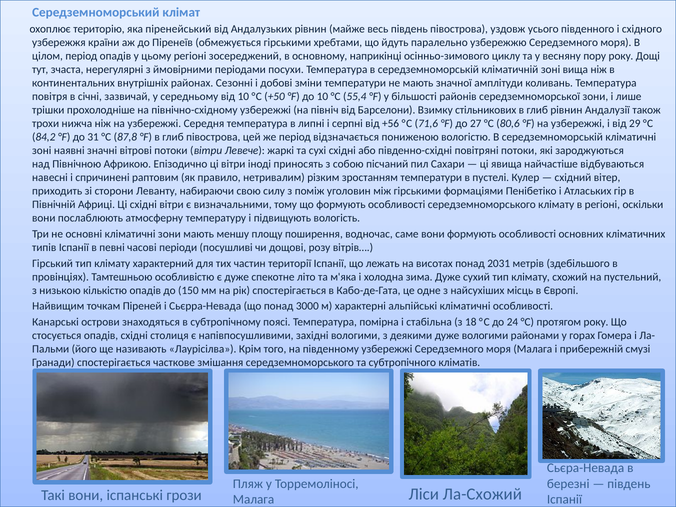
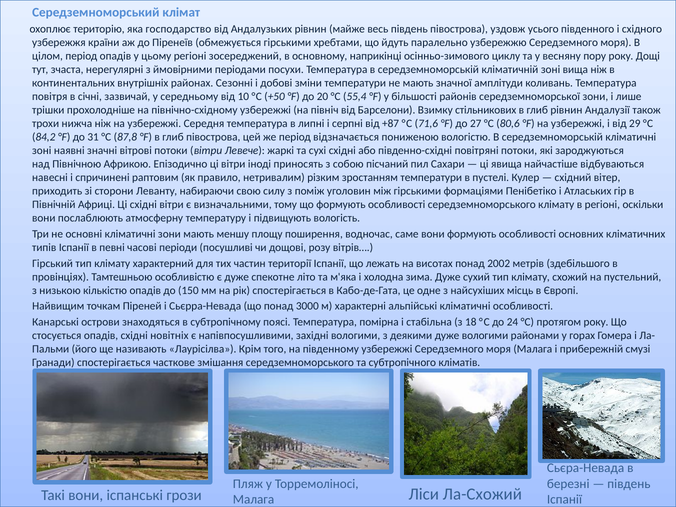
піренейський: піренейський -> господарство (178, 29)
до 10: 10 -> 20 (322, 97)
+56: +56 -> +87 (391, 124)
2031: 2031 -> 2002 (499, 263)
столиця: столиця -> новітніх (169, 335)
